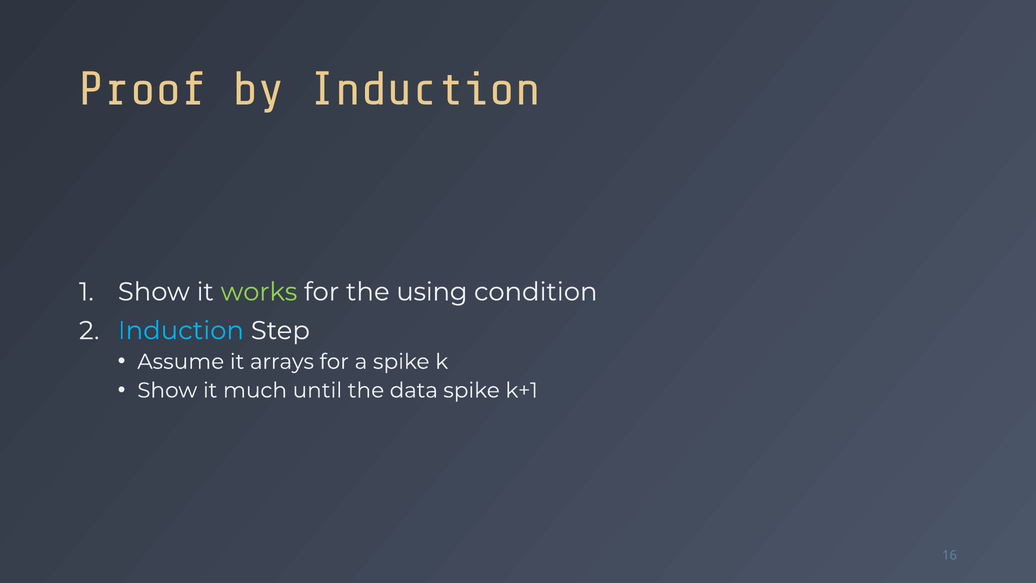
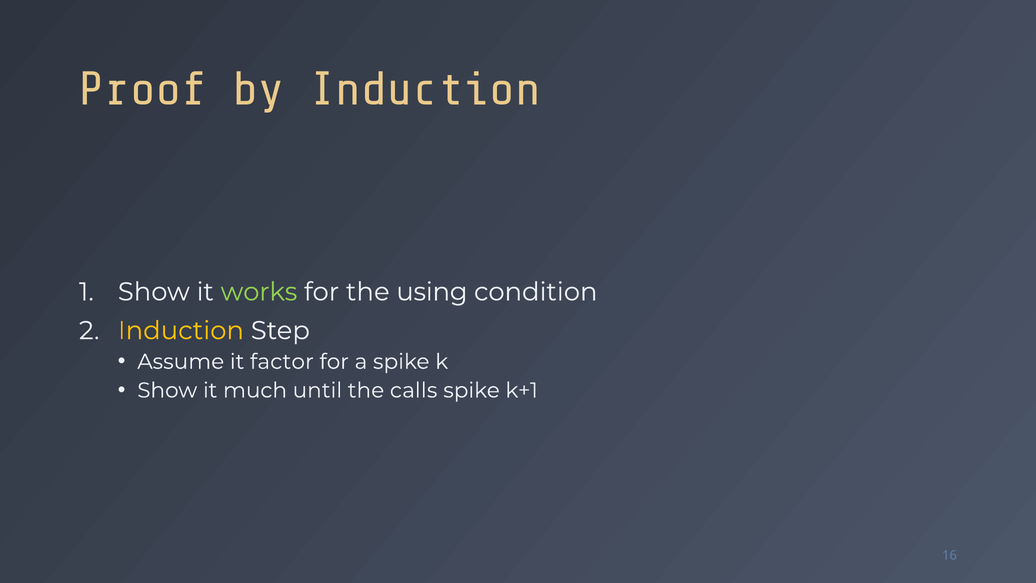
Induction colour: light blue -> yellow (181, 331)
arrays: arrays -> factor (282, 362)
data: data -> calls (414, 390)
